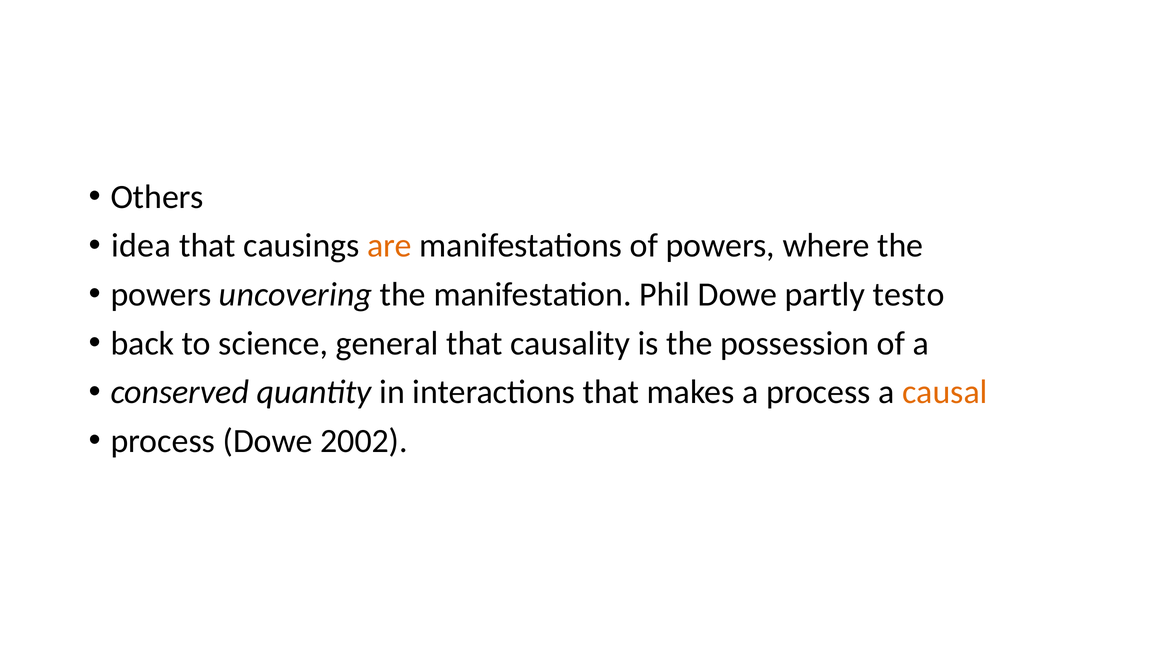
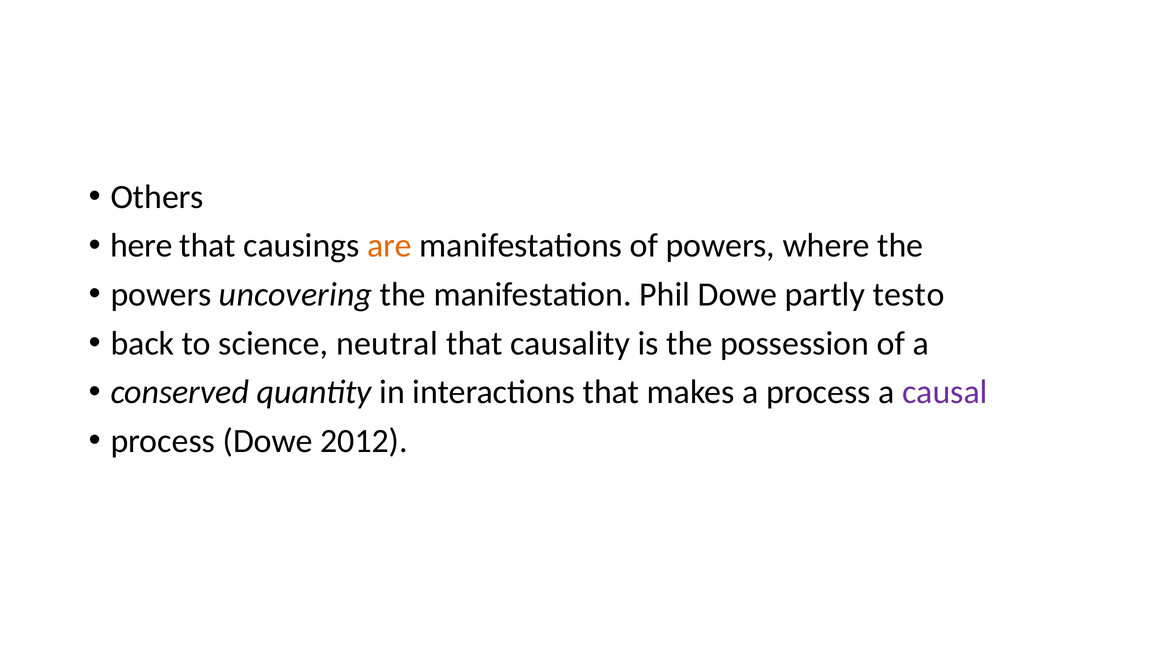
idea: idea -> here (141, 246)
general: general -> neutral (387, 343)
causal colour: orange -> purple (945, 392)
2002: 2002 -> 2012 (364, 441)
